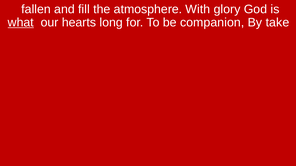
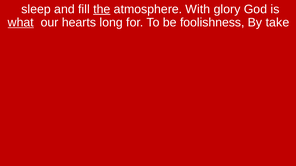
fallen: fallen -> sleep (36, 9)
the underline: none -> present (102, 9)
companion: companion -> foolishness (212, 22)
